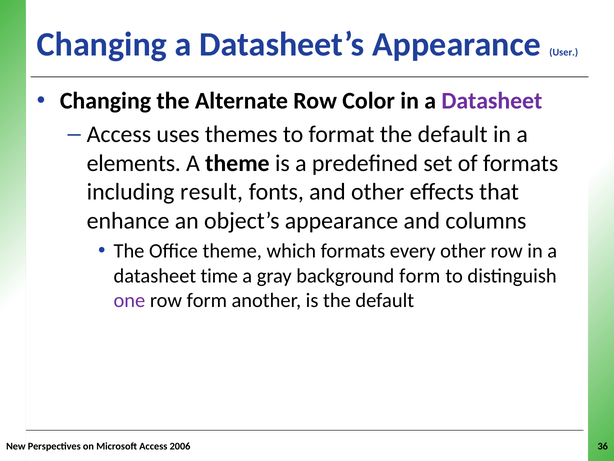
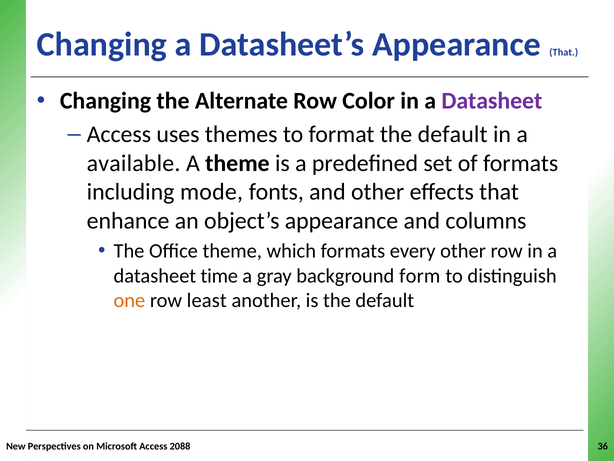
Appearance User: User -> That (564, 52)
elements: elements -> available (134, 163)
result: result -> mode (212, 192)
one colour: purple -> orange (129, 300)
row form: form -> least (207, 300)
2006: 2006 -> 2088 (180, 446)
